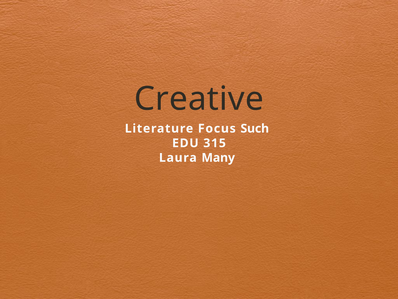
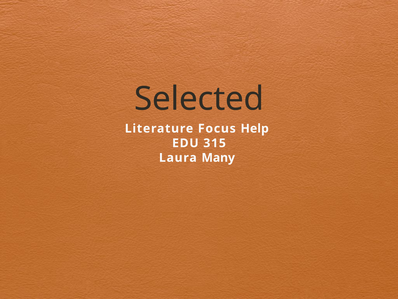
Creative: Creative -> Selected (199, 99)
Such: Such -> Help (255, 128)
